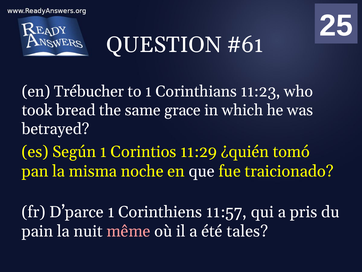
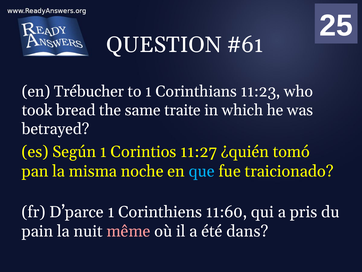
grace: grace -> traite (183, 110)
11:29: 11:29 -> 11:27 (199, 152)
que colour: white -> light blue (202, 171)
11:57: 11:57 -> 11:60 (227, 212)
tales: tales -> dans (247, 231)
